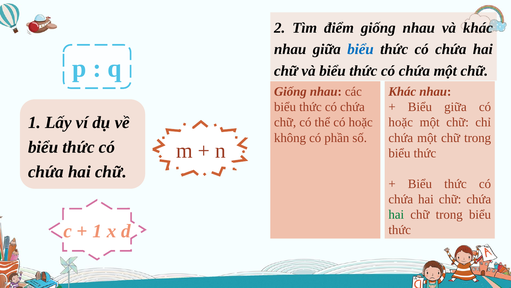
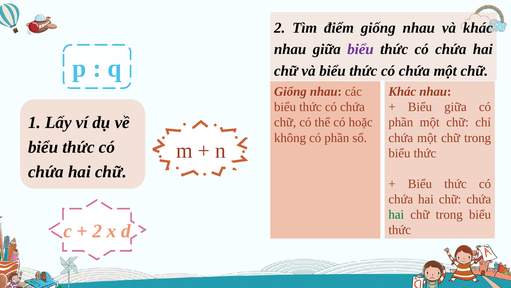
biểu colour: blue -> purple (360, 49)
hoặc: hoặc -> phần (401, 122)
1: 1 -> 2 (97, 231)
